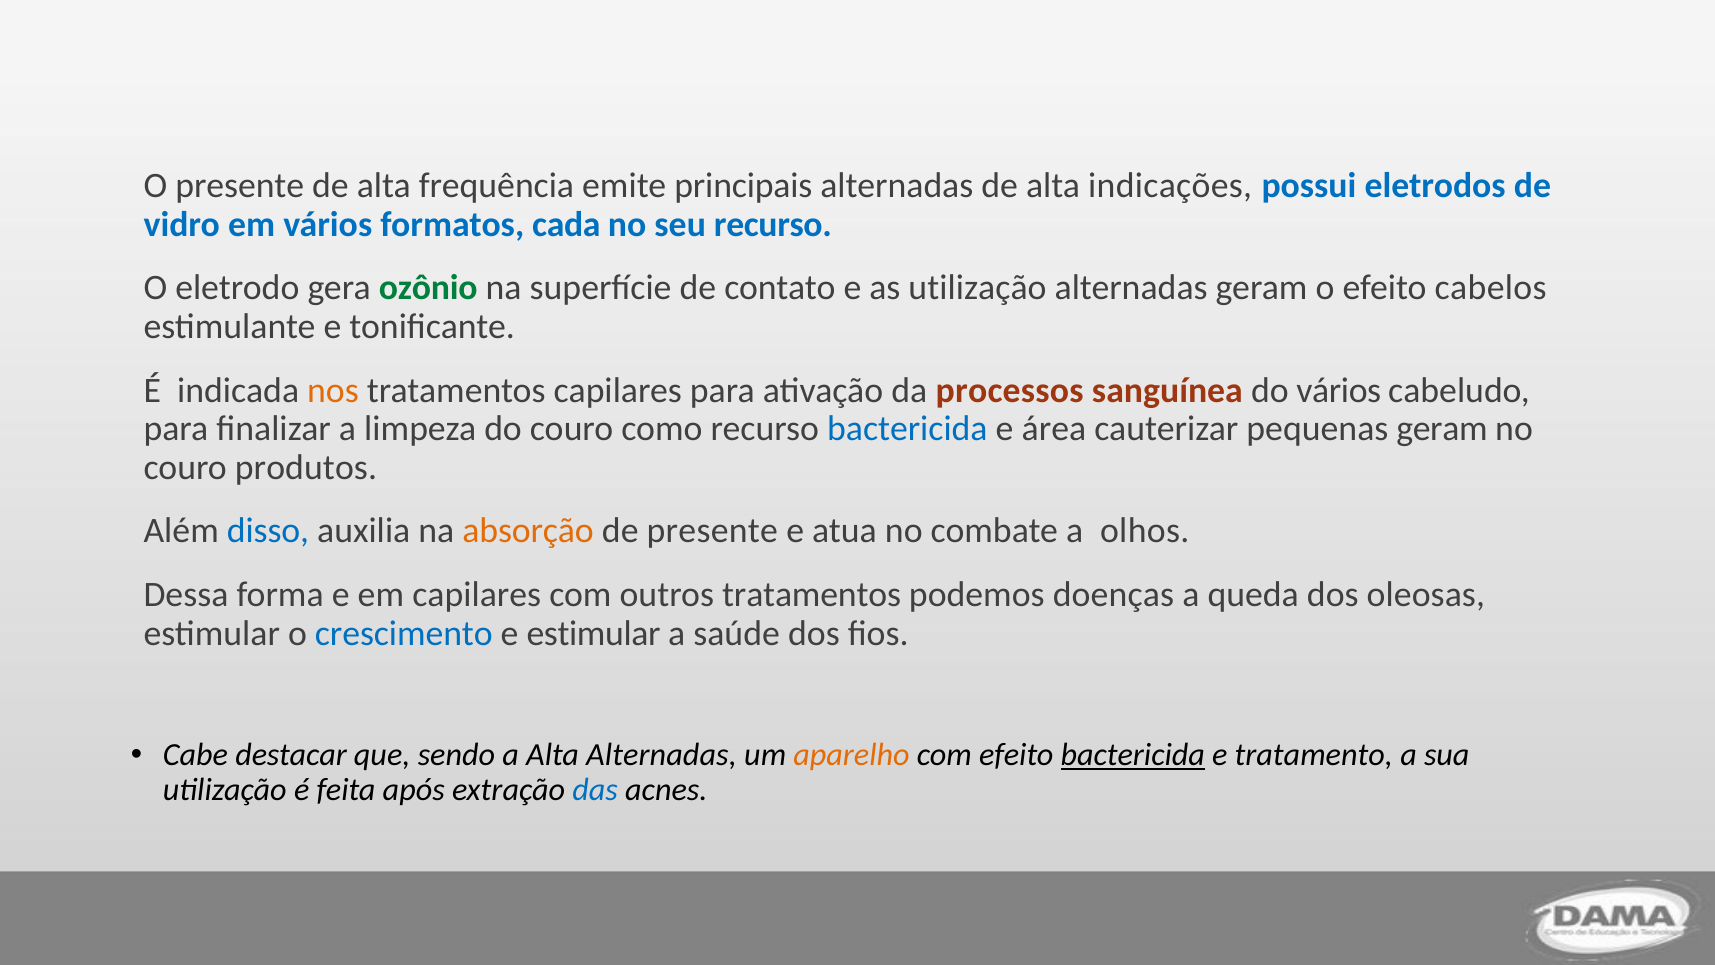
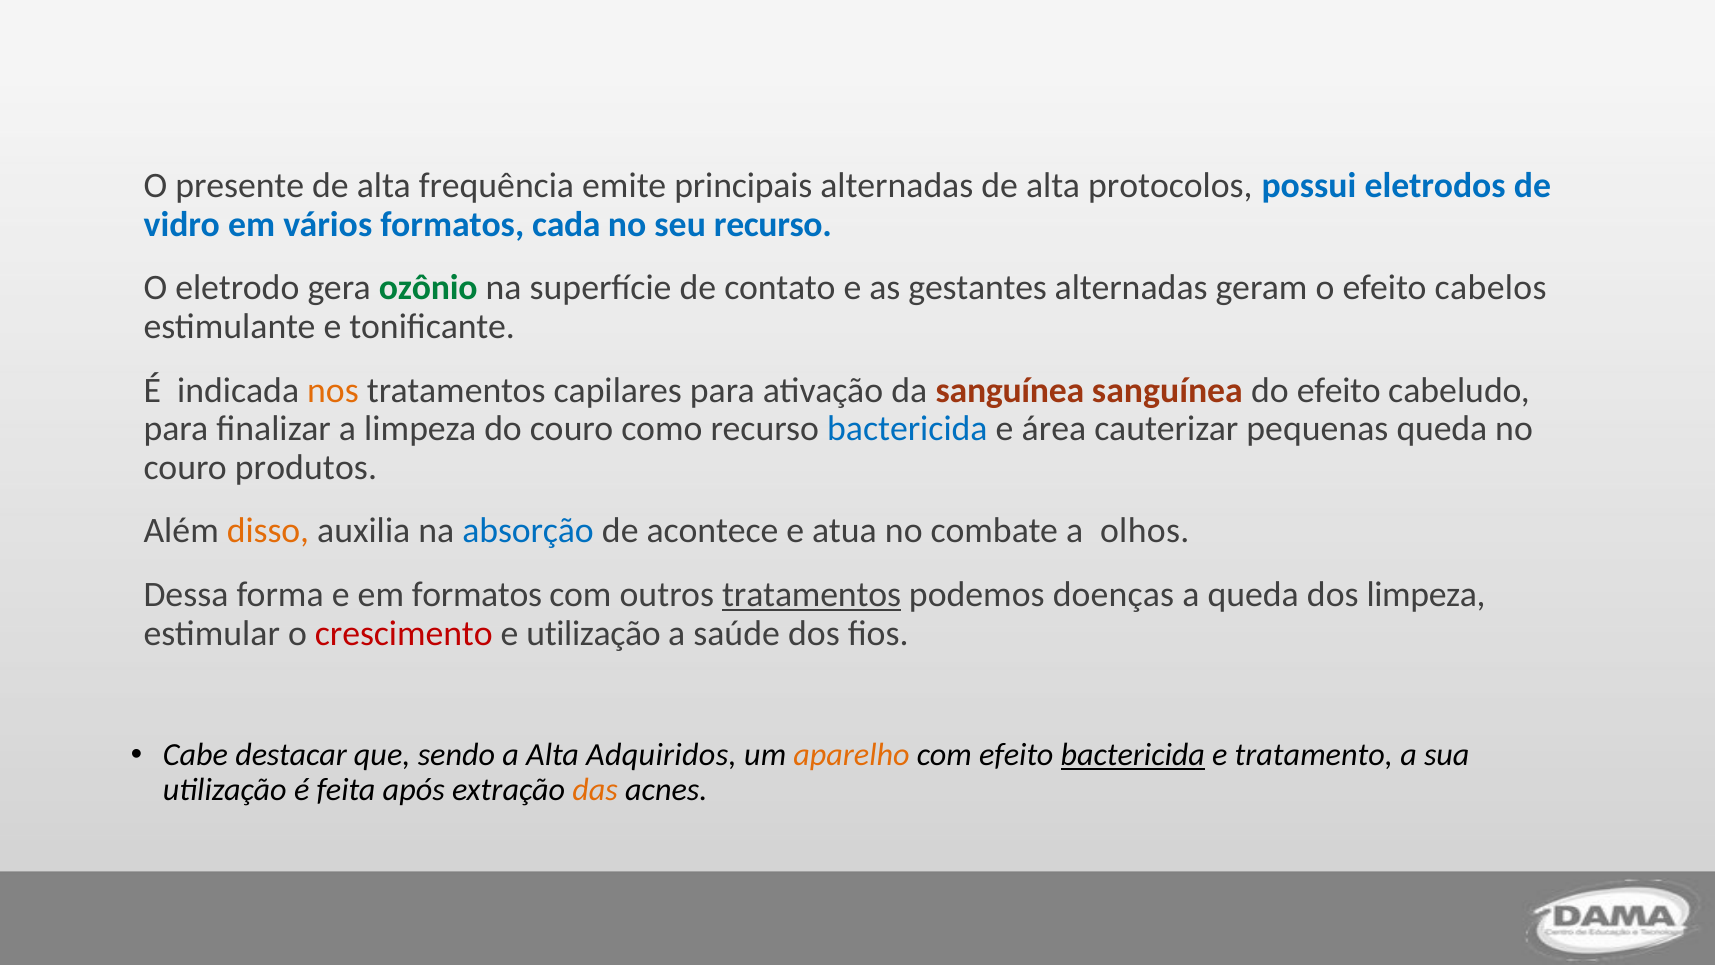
indicações: indicações -> protocolos (1170, 186)
as utilização: utilização -> gestantes (978, 288)
da processos: processos -> sanguínea (1010, 390)
do vários: vários -> efeito (1339, 390)
pequenas geram: geram -> queda (1442, 429)
disso colour: blue -> orange (268, 531)
absorção colour: orange -> blue (528, 531)
de presente: presente -> acontece (712, 531)
em capilares: capilares -> formatos (477, 595)
tratamentos underline: none -> present (812, 595)
dos oleosas: oleosas -> limpeza (1426, 595)
crescimento colour: blue -> red (404, 633)
e estimular: estimular -> utilização (594, 633)
Alta Alternadas: Alternadas -> Adquiridos (661, 755)
das colour: blue -> orange (595, 790)
